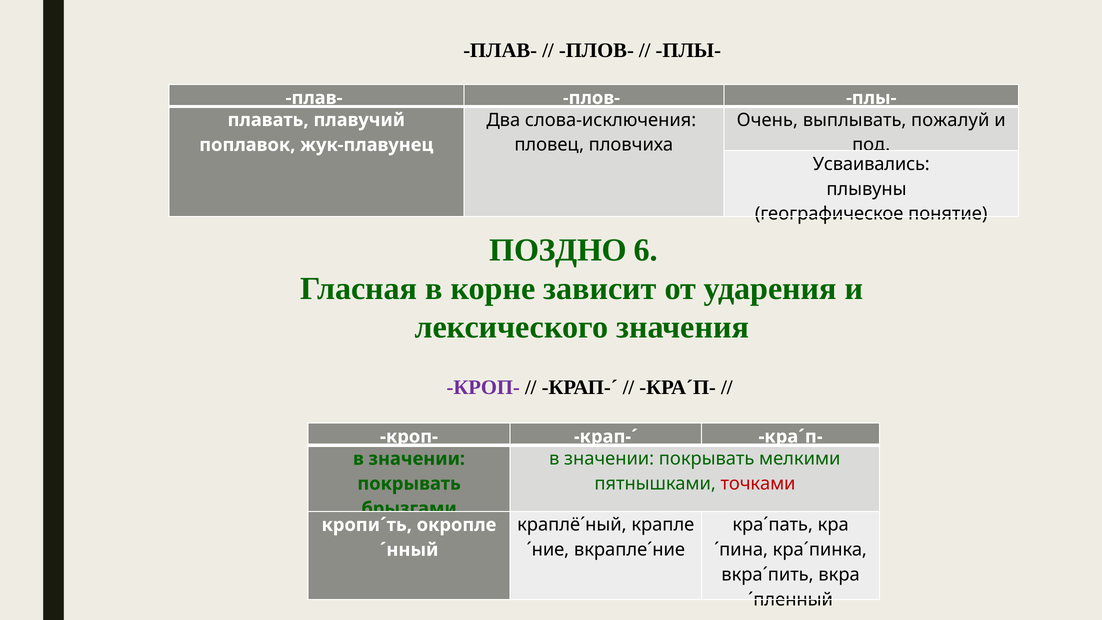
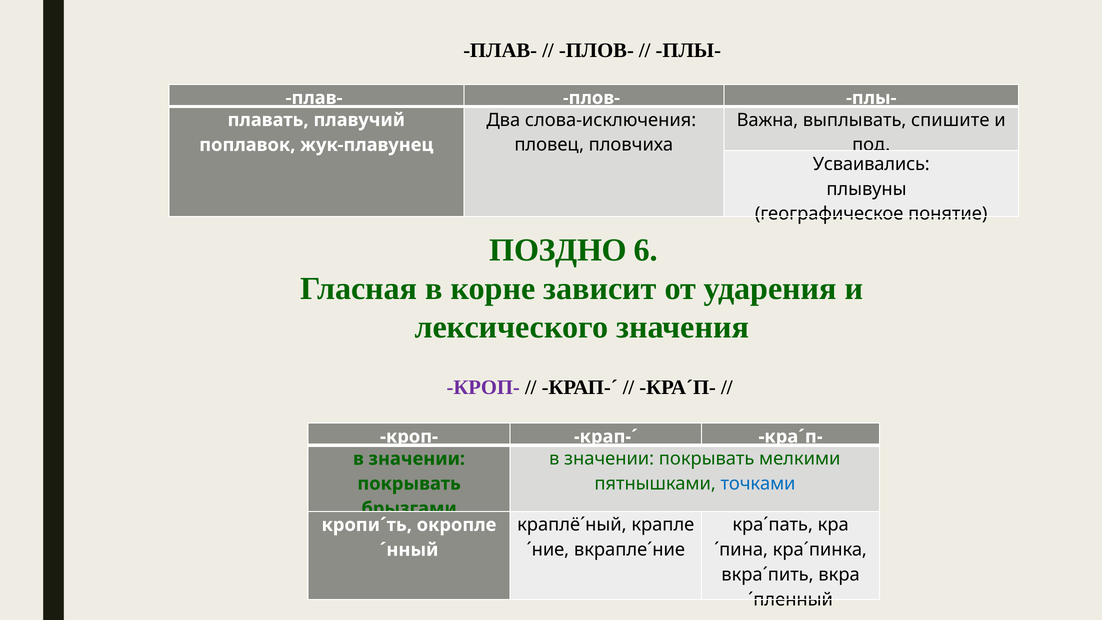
Очень: Очень -> Важна (767, 120)
пожалуй: пожалуй -> спишите (950, 120)
точками colour: red -> blue (758, 484)
